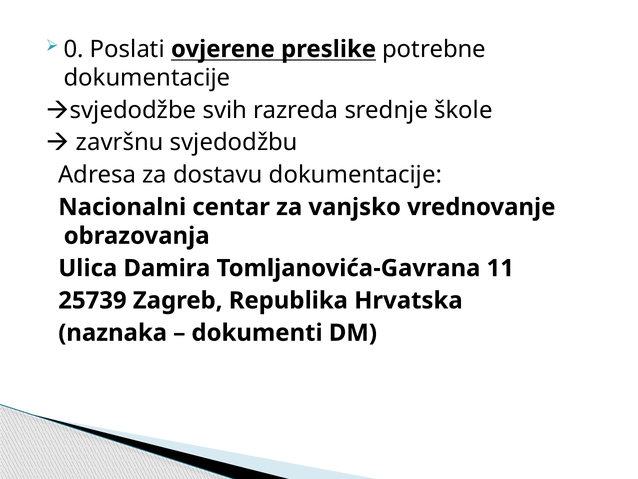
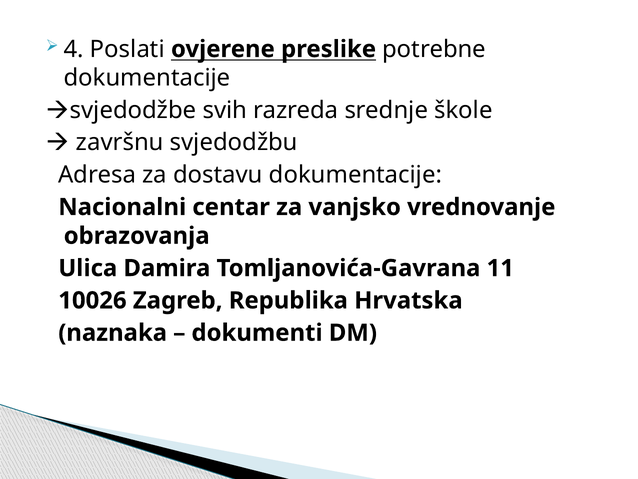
0: 0 -> 4 (74, 49)
25739: 25739 -> 10026 (92, 300)
